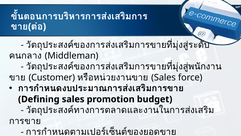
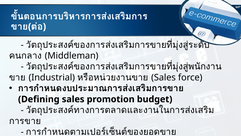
Customer: Customer -> Industrial (52, 77)
